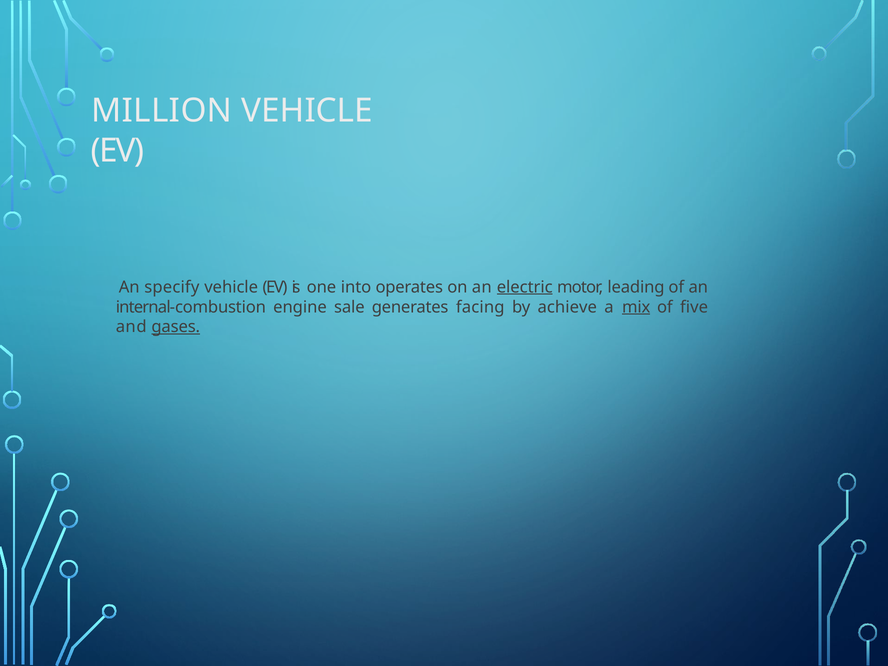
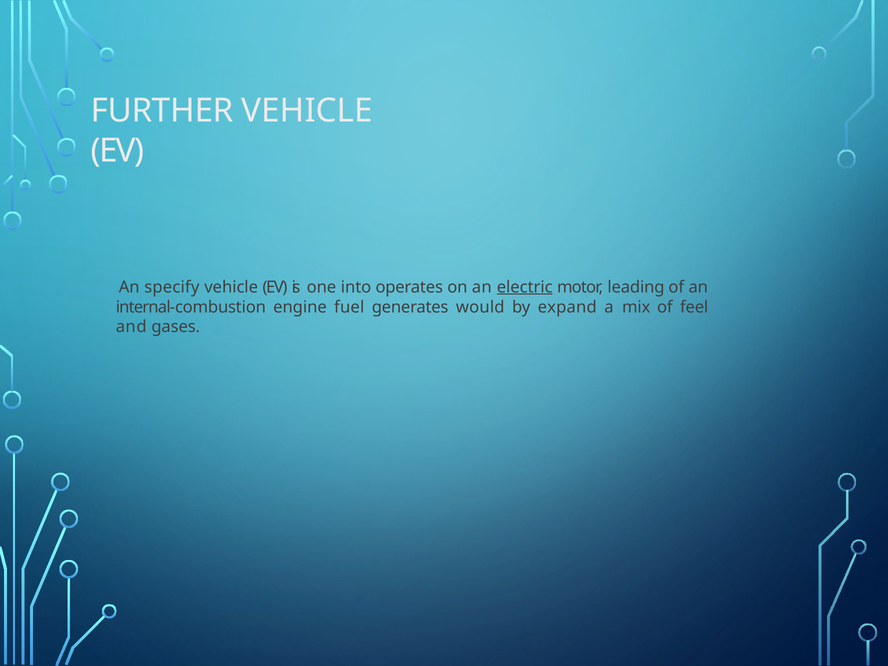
MILLION: MILLION -> FURTHER (162, 111)
sale: sale -> fuel (349, 307)
facing: facing -> would (480, 307)
achieve: achieve -> expand (567, 307)
mix underline: present -> none (636, 307)
five: five -> feel (694, 307)
gases underline: present -> none (176, 327)
